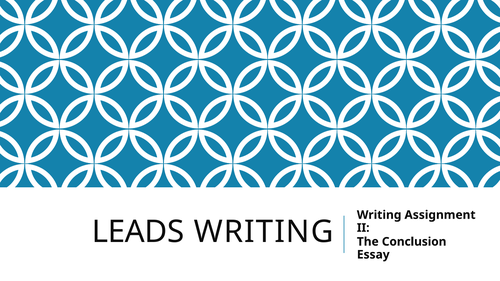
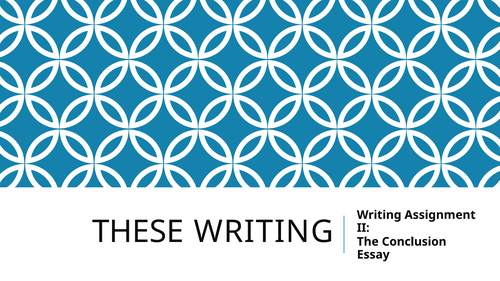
LEADS: LEADS -> THESE (138, 232)
